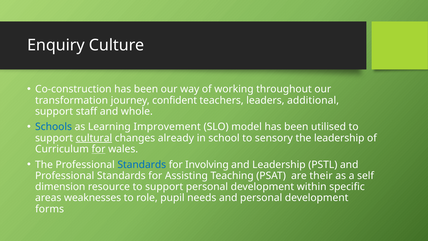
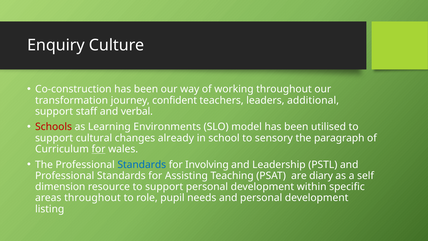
whole: whole -> verbal (137, 111)
Schools colour: blue -> red (54, 127)
Improvement: Improvement -> Environments (167, 127)
cultural underline: present -> none (94, 138)
the leadership: leadership -> paragraph (339, 138)
their: their -> diary (321, 176)
areas weaknesses: weaknesses -> throughout (92, 198)
forms: forms -> listing (50, 209)
